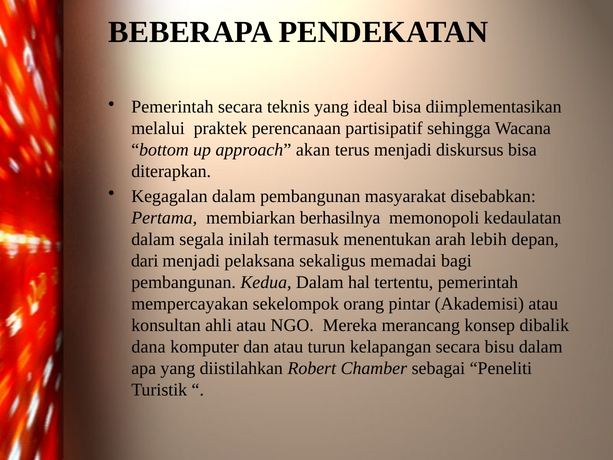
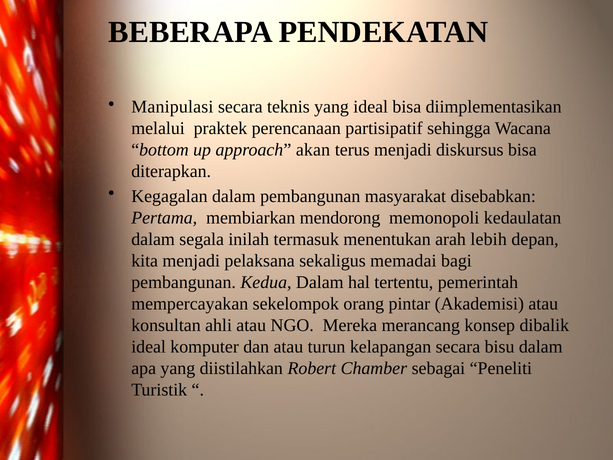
Pemerintah: Pemerintah -> Manipulasi (172, 107)
berhasilnya: berhasilnya -> mendorong (340, 218)
dari: dari -> kita (145, 261)
dana: dana -> ideal (149, 347)
